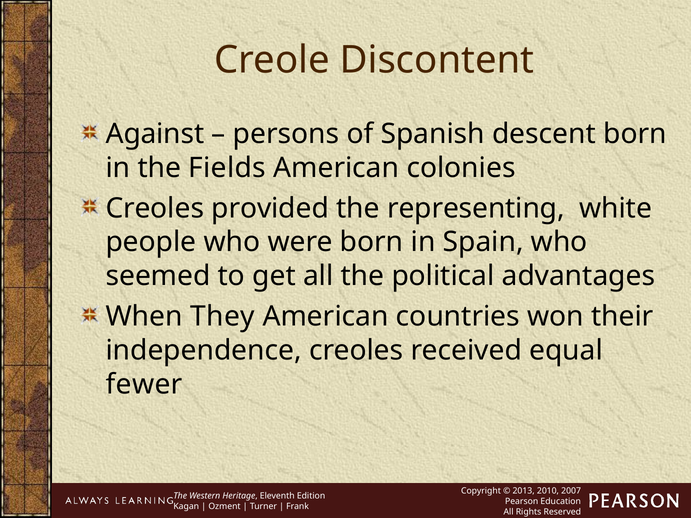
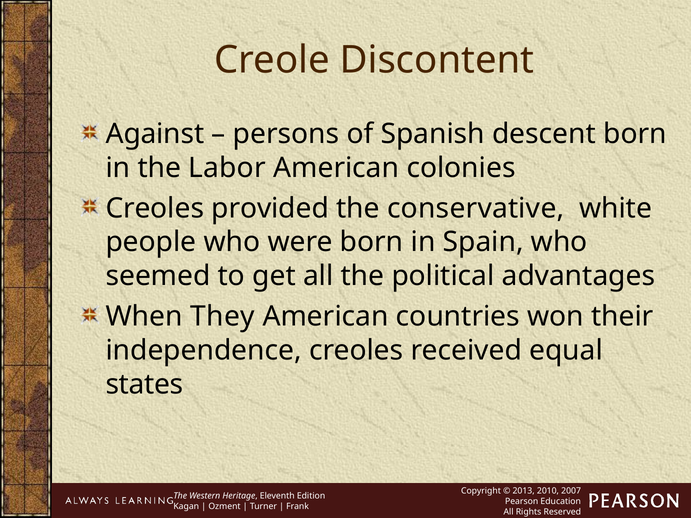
Fields: Fields -> Labor (227, 168)
representing: representing -> conservative (476, 208)
fewer: fewer -> states (144, 384)
